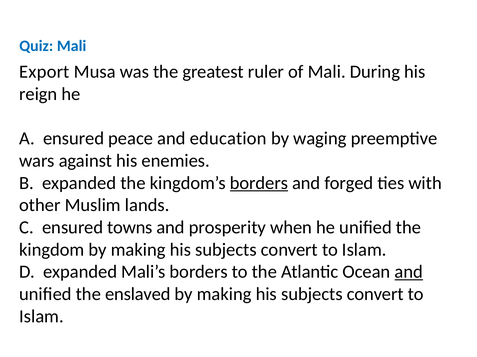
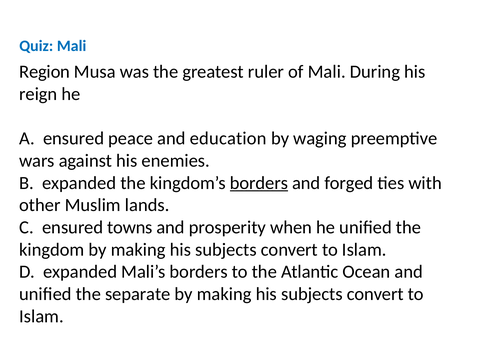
Export: Export -> Region (45, 72)
and underline: present -> none (409, 272)
enslaved: enslaved -> separate (138, 295)
